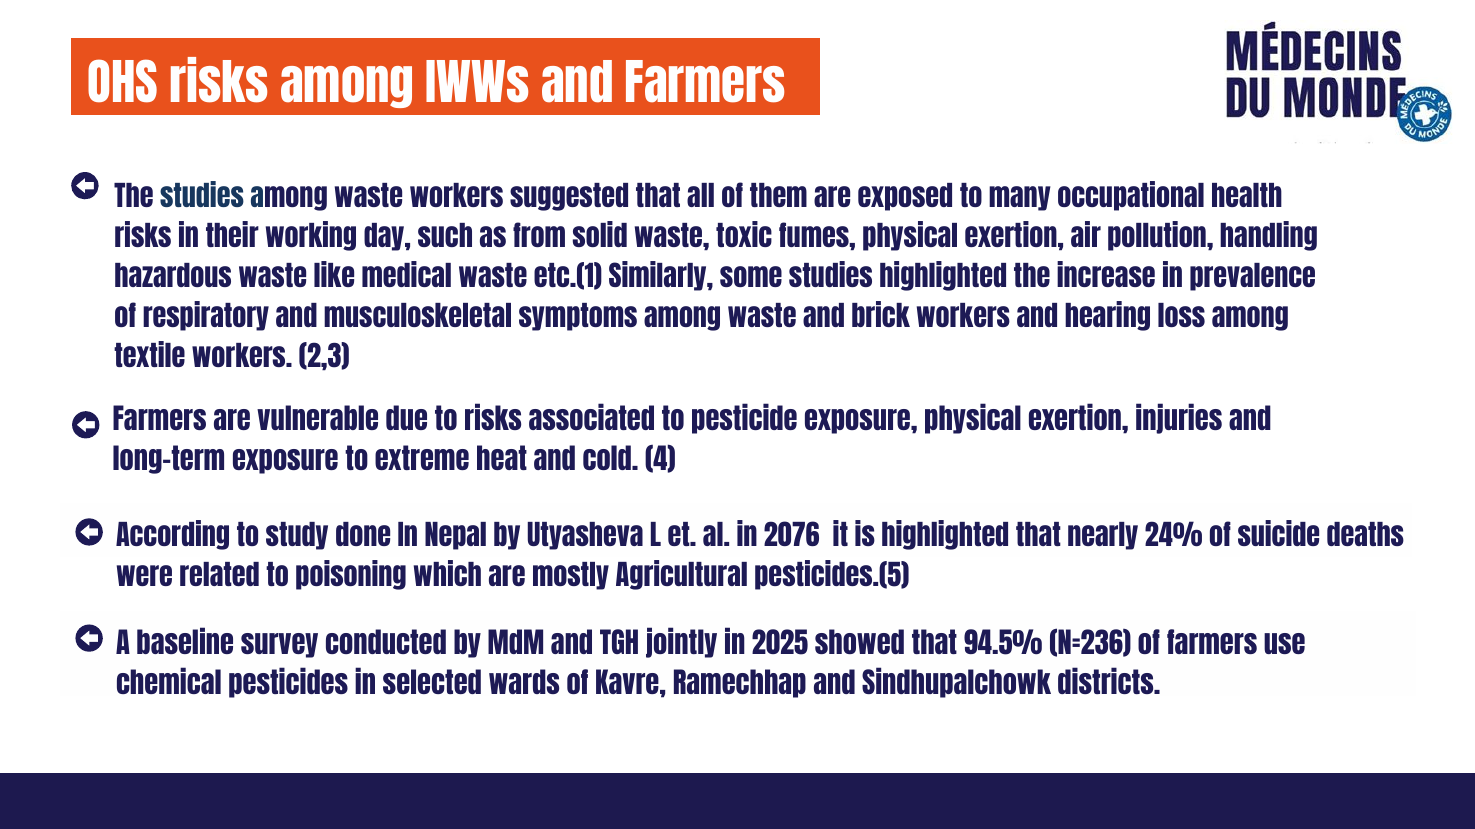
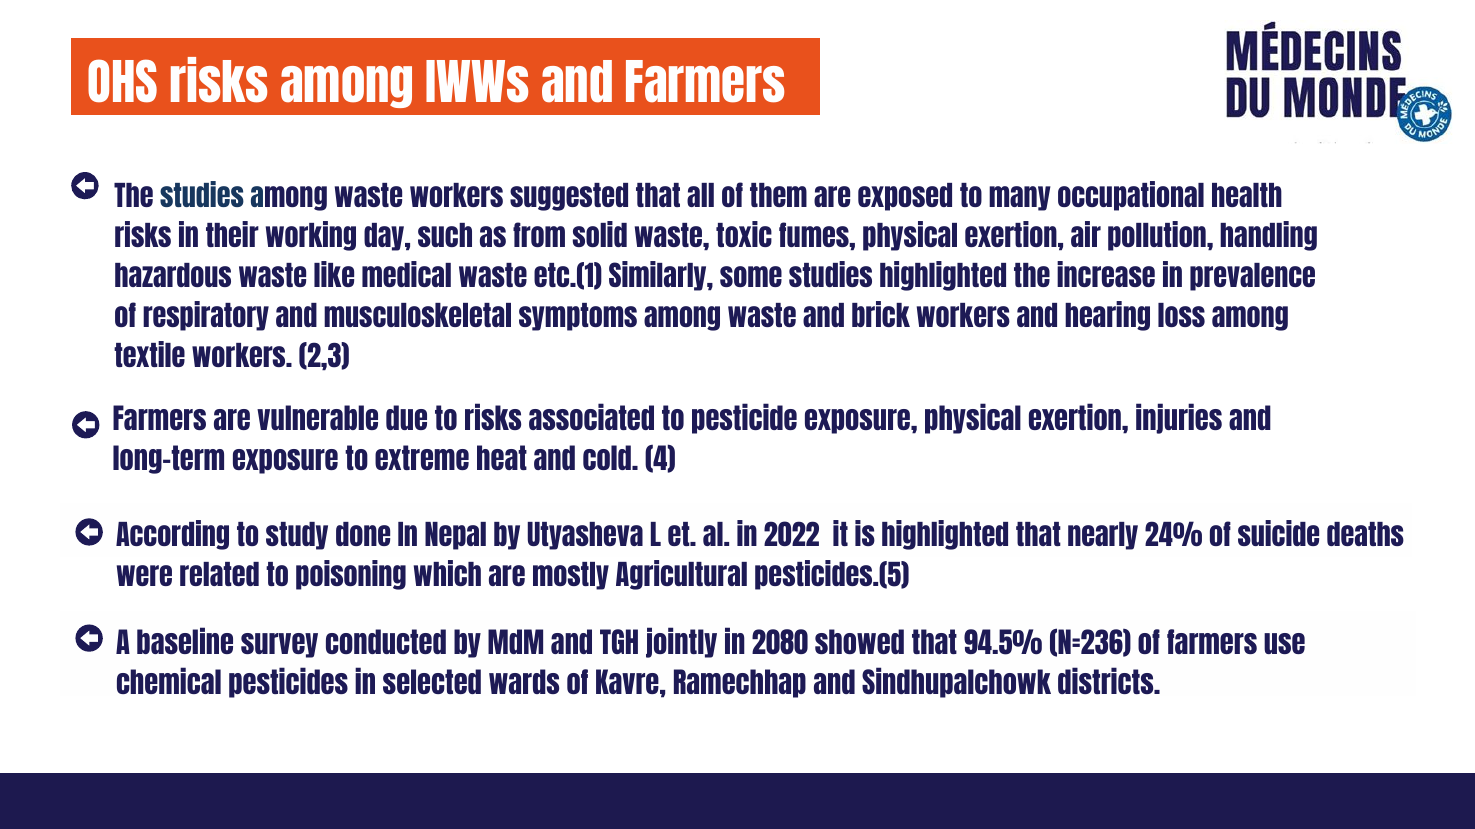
2076: 2076 -> 2022 (792, 538)
2025: 2025 -> 2080 (780, 646)
